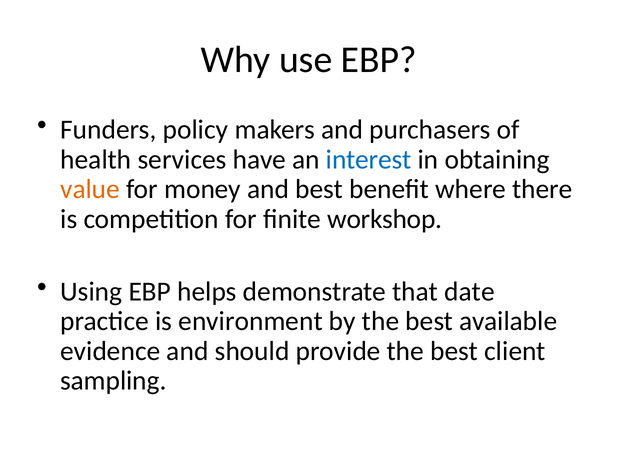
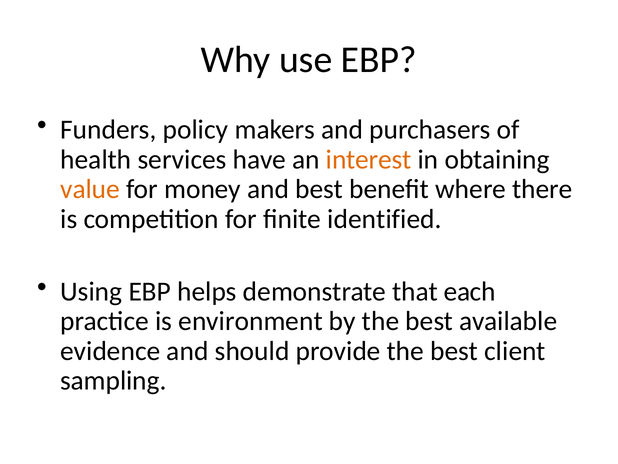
interest colour: blue -> orange (369, 159)
workshop: workshop -> identified (385, 219)
date: date -> each (470, 291)
